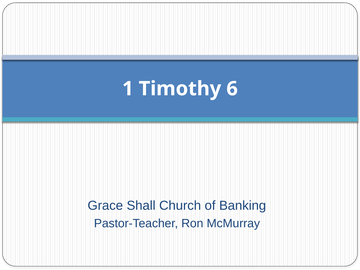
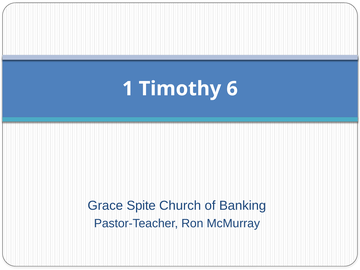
Shall: Shall -> Spite (141, 205)
